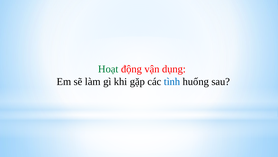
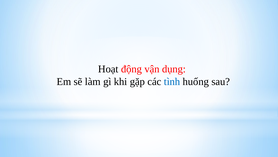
Hoạt colour: green -> black (108, 69)
